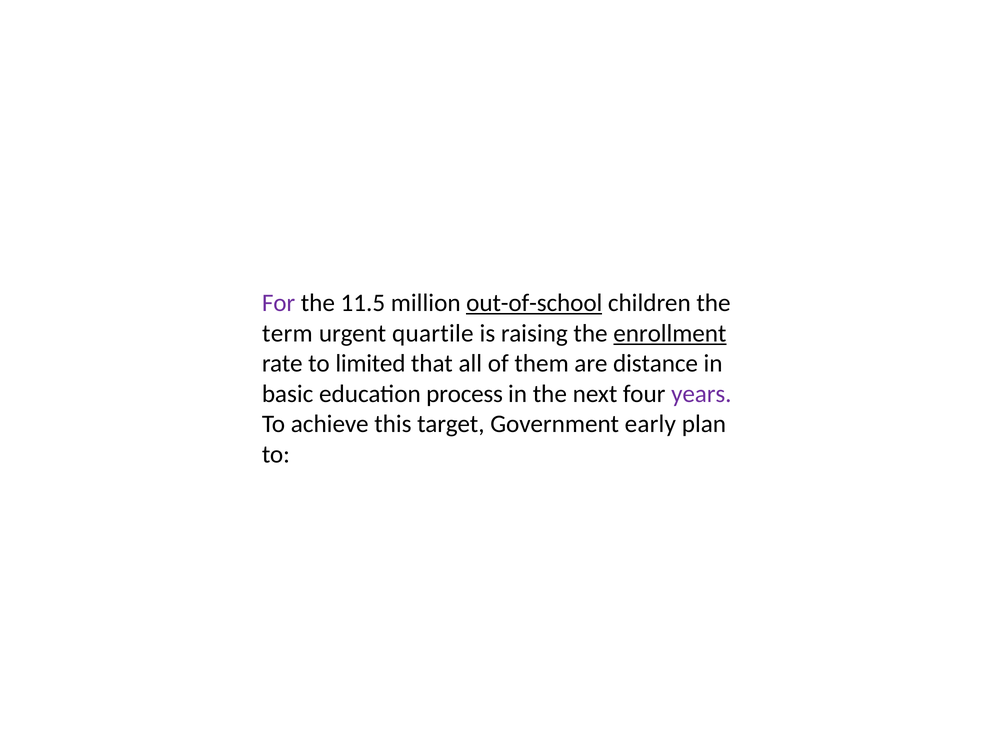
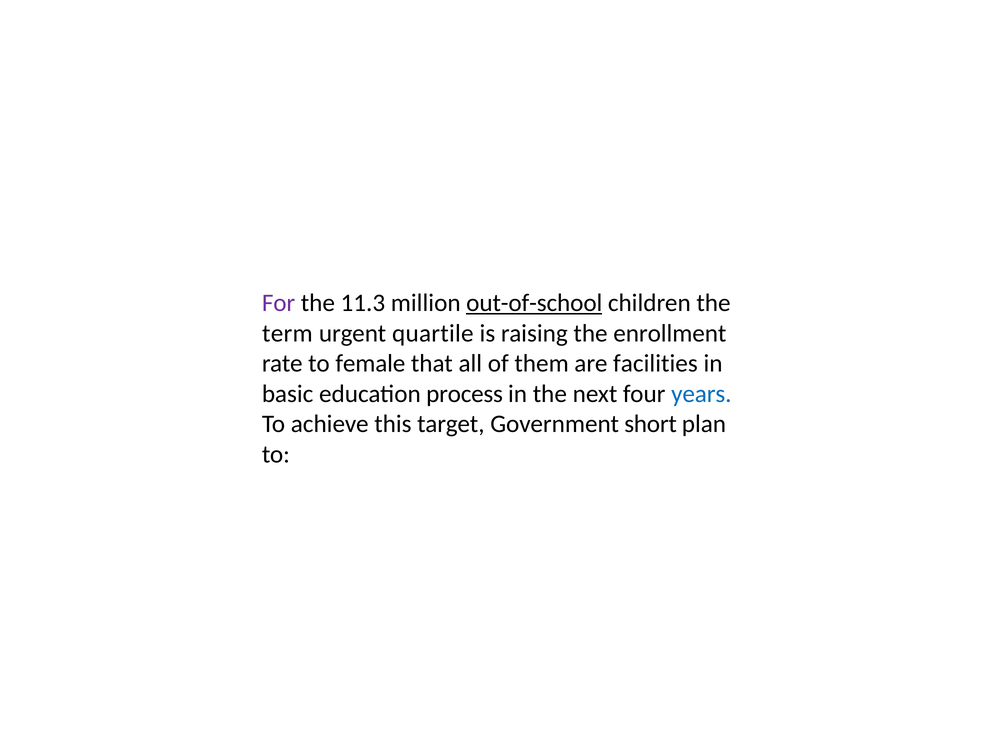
11.5: 11.5 -> 11.3 (363, 303)
enrollment underline: present -> none (670, 333)
limited: limited -> female (370, 364)
distance: distance -> facilities (655, 364)
years colour: purple -> blue (701, 394)
early: early -> short (651, 424)
